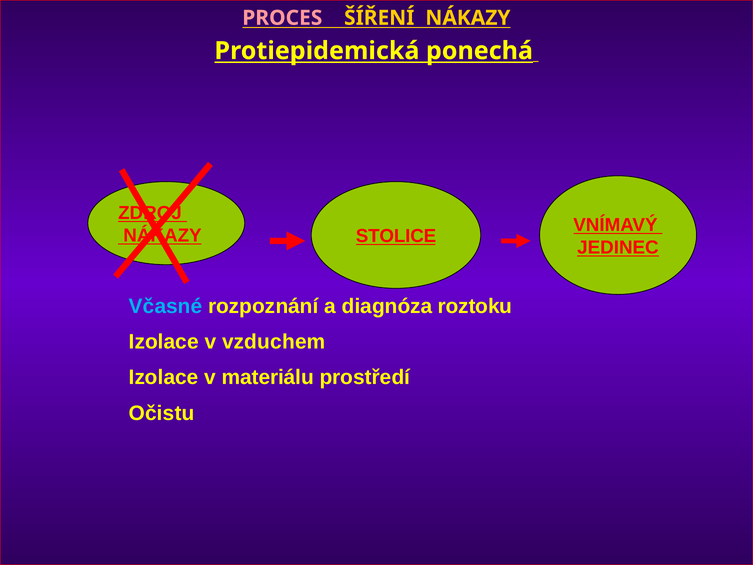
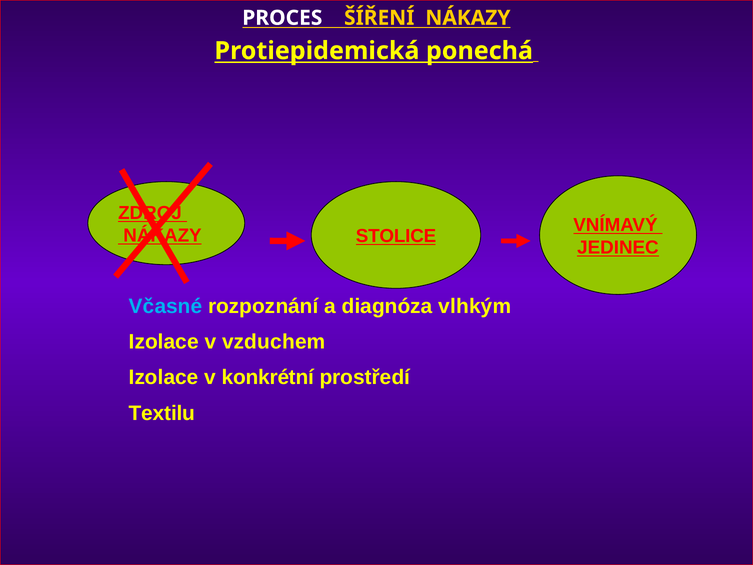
PROCES colour: pink -> white (282, 18)
roztoku: roztoku -> vlhkým (475, 306)
materiálu: materiálu -> konkrétní (268, 377)
Očistu: Očistu -> Textilu (162, 413)
